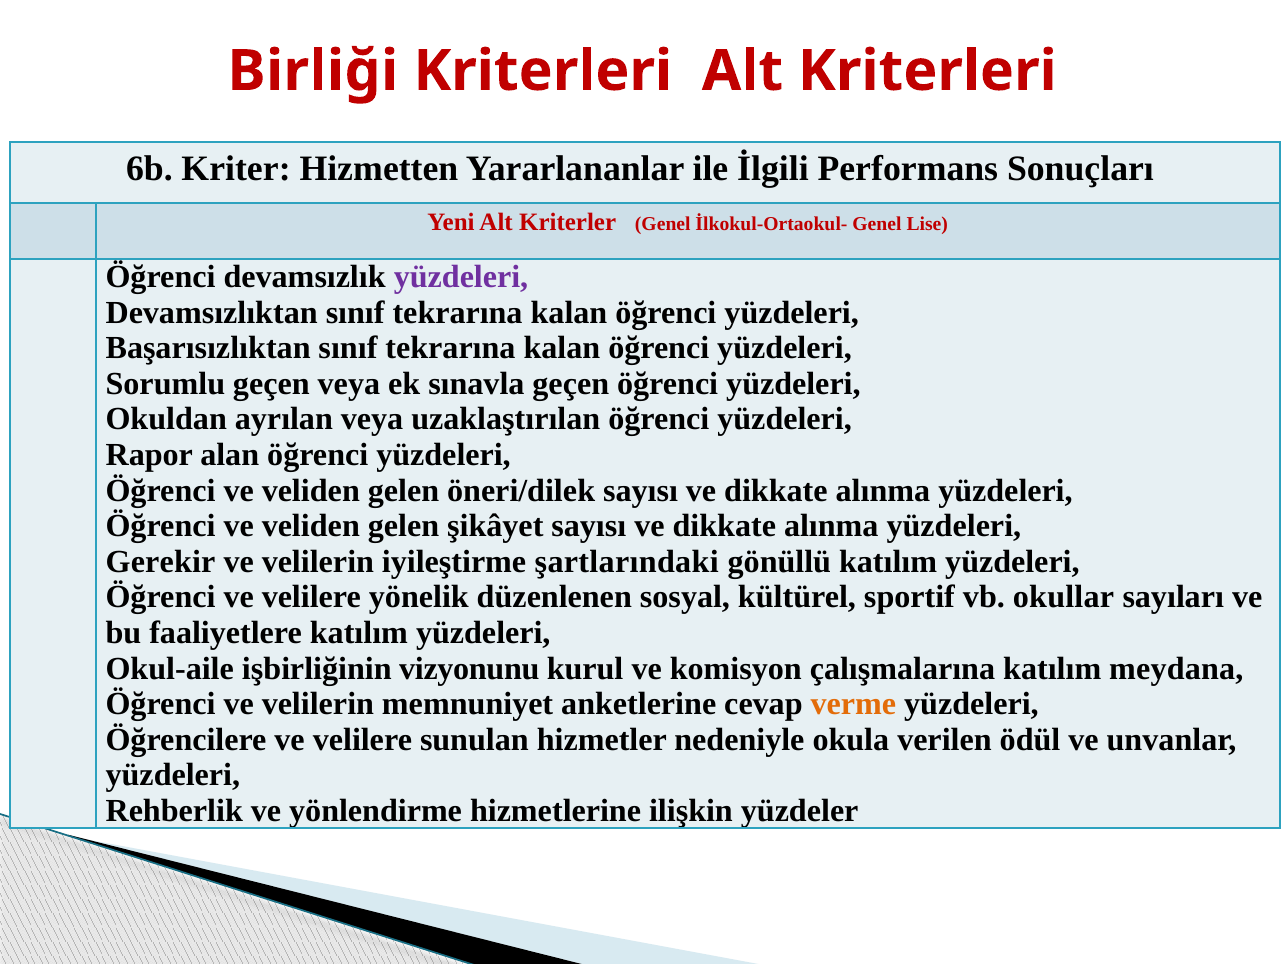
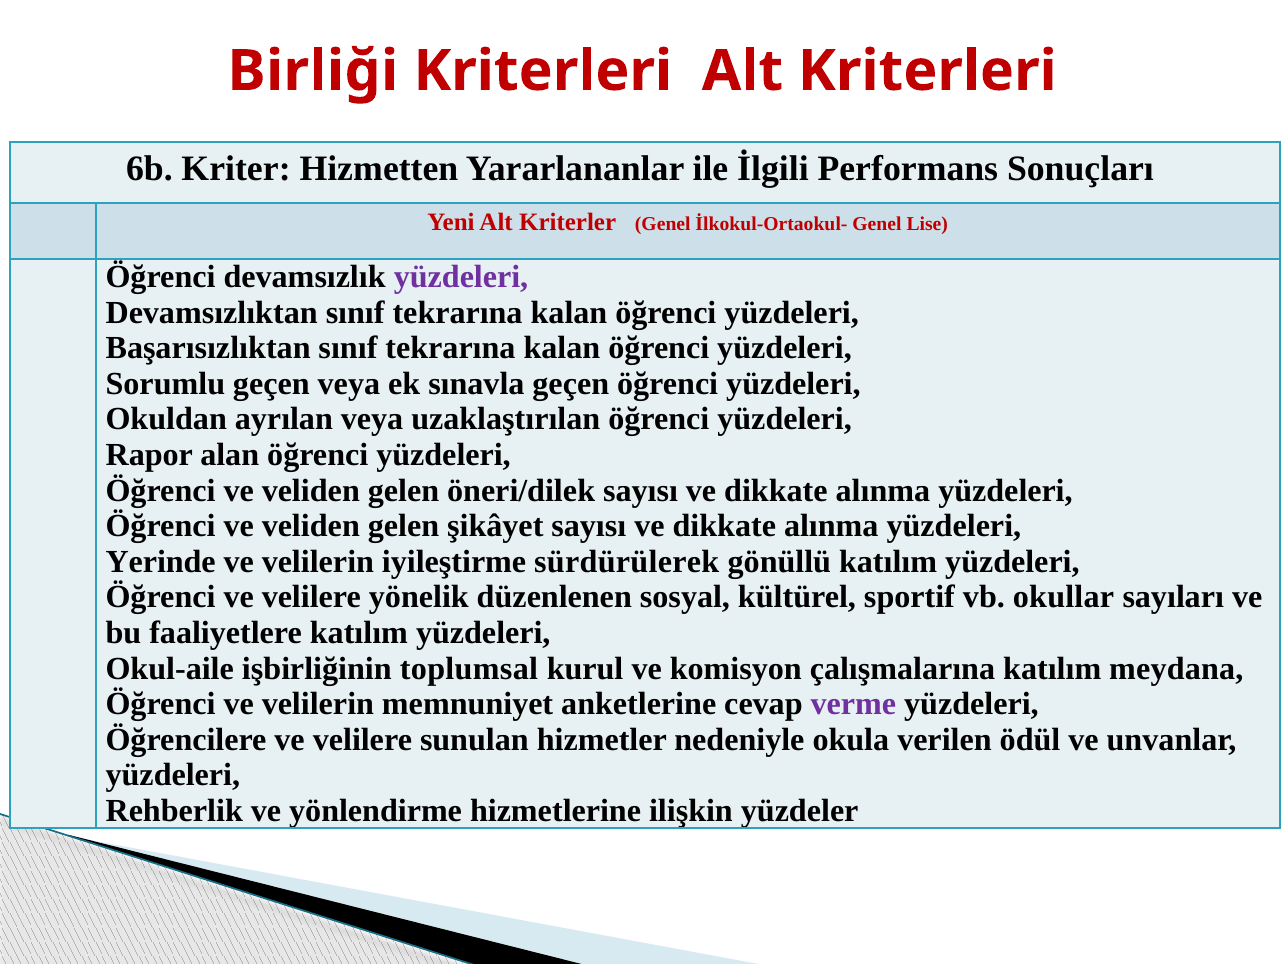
Gerekir: Gerekir -> Yerinde (161, 562)
şartlarındaki: şartlarındaki -> sürdürülerek (627, 562)
vizyonunu: vizyonunu -> toplumsal (469, 668)
verme colour: orange -> purple (853, 704)
